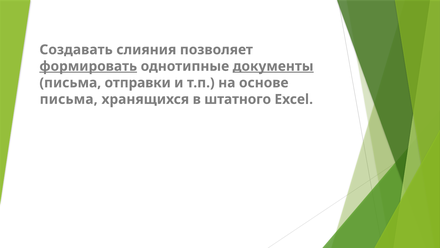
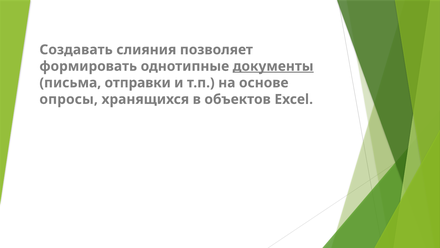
формировать underline: present -> none (88, 66)
письма: письма -> опросы (69, 99)
штатного: штатного -> объектов (238, 99)
